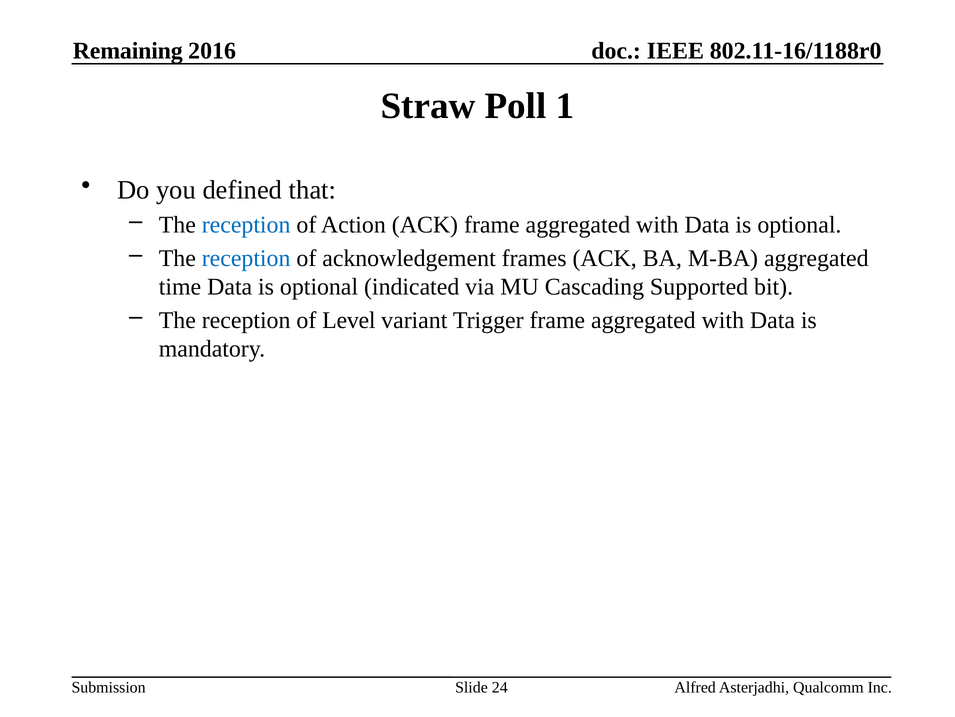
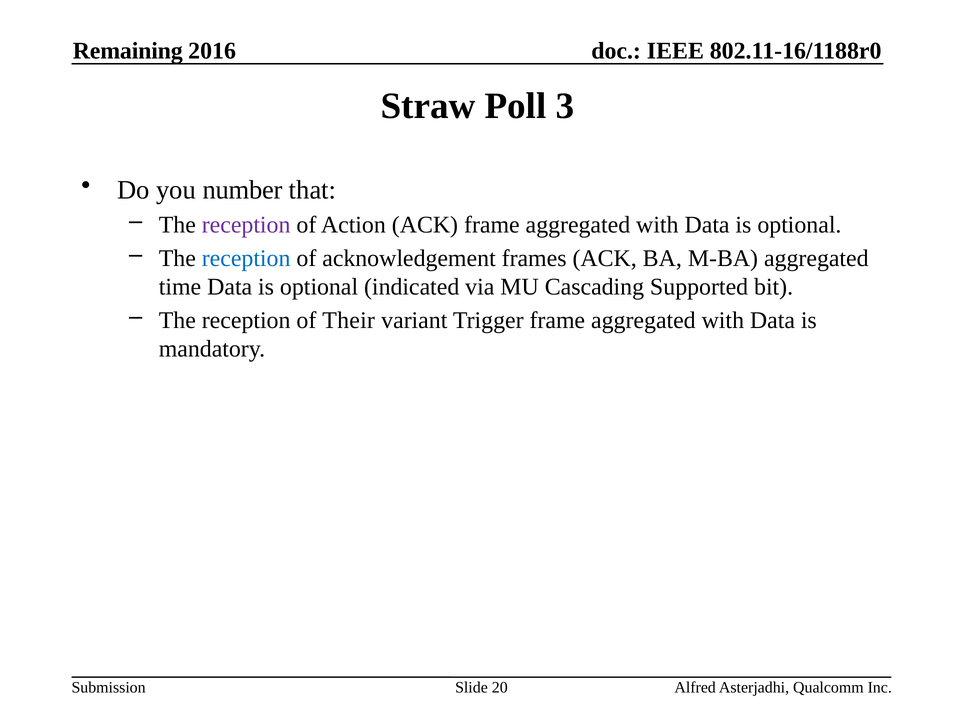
1: 1 -> 3 (565, 106)
defined: defined -> number (243, 190)
reception colour: blue -> purple (246, 225)
Level: Level -> Their (349, 320)
24: 24 -> 20 (500, 687)
